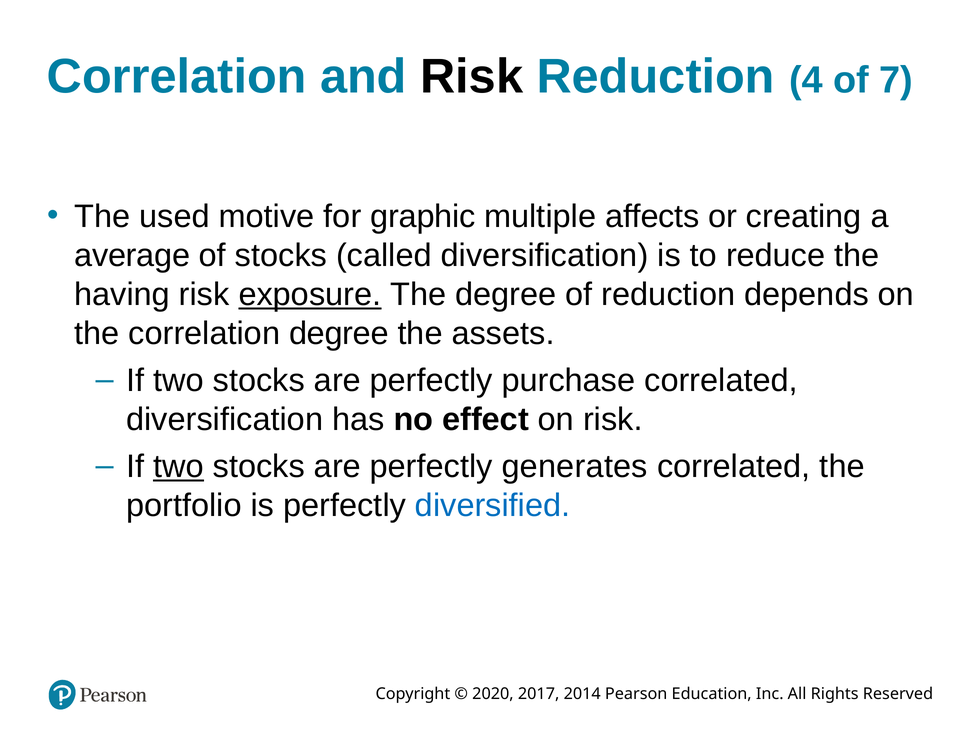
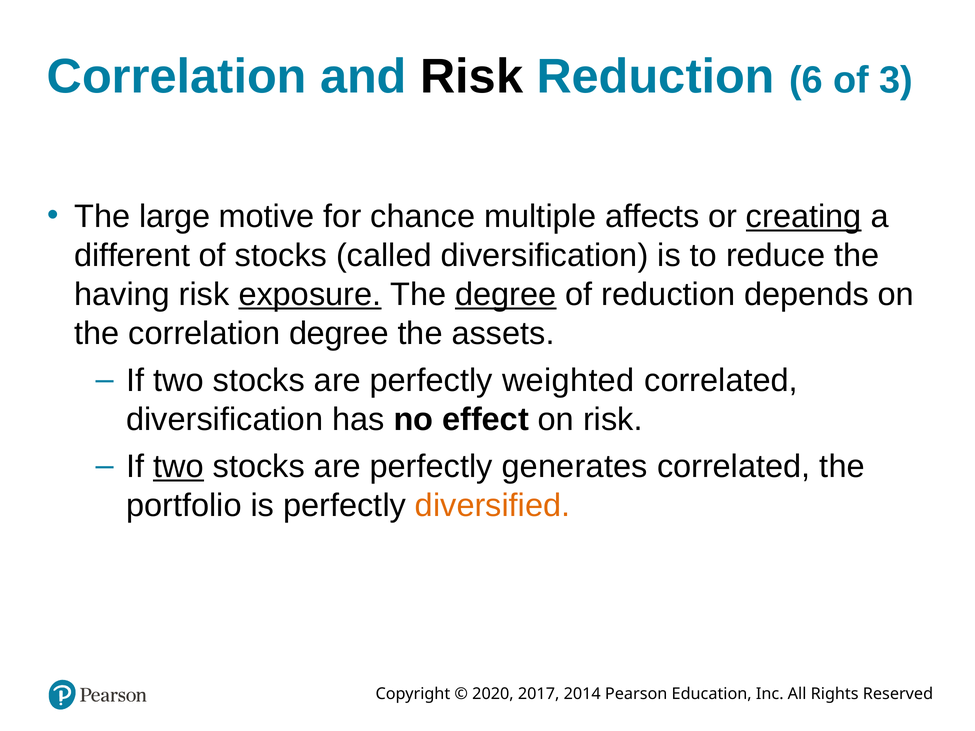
4: 4 -> 6 (806, 80)
7: 7 -> 3 (896, 80)
used: used -> large (175, 217)
graphic: graphic -> chance (423, 217)
creating underline: none -> present (804, 217)
average: average -> different (132, 256)
degree underline: none -> present (506, 295)
purchase: purchase -> weighted (568, 381)
diversified colour: blue -> orange (493, 506)
